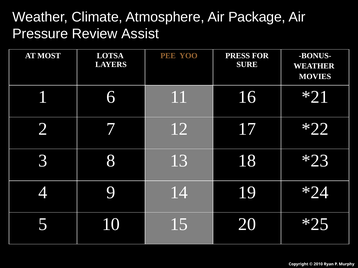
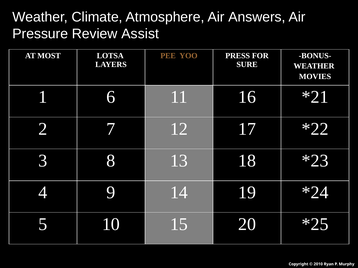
Package: Package -> Answers (257, 17)
